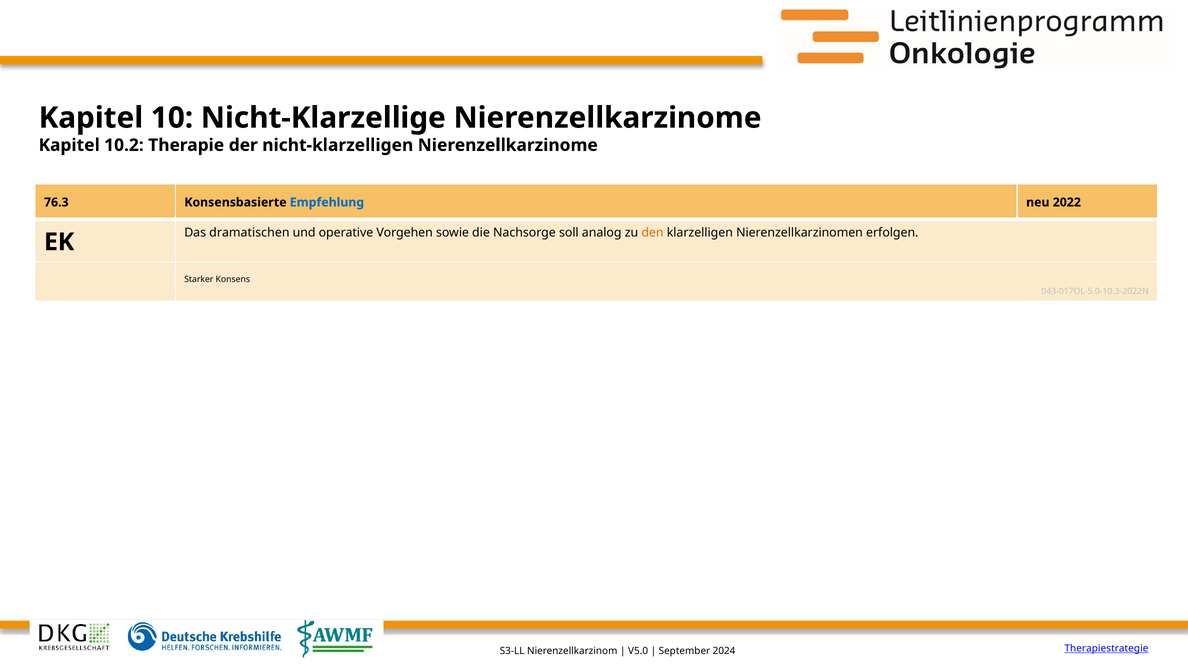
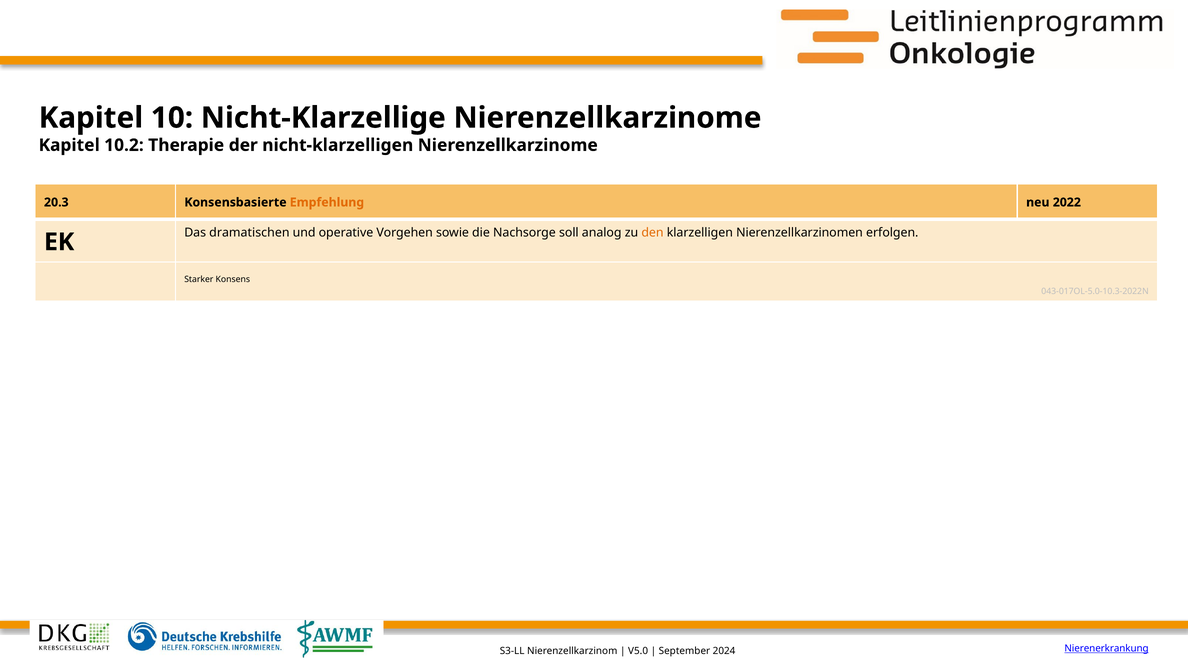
76.3: 76.3 -> 20.3 (56, 202)
Empfehlung colour: blue -> orange (327, 202)
Therapiestrategie: Therapiestrategie -> Nierenerkrankung (1107, 649)
